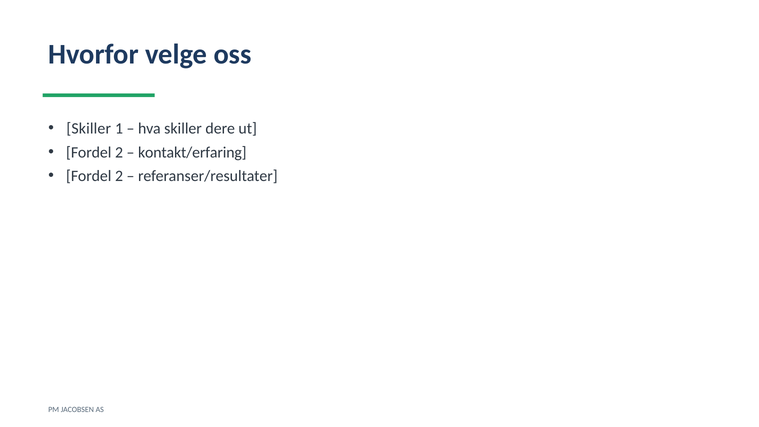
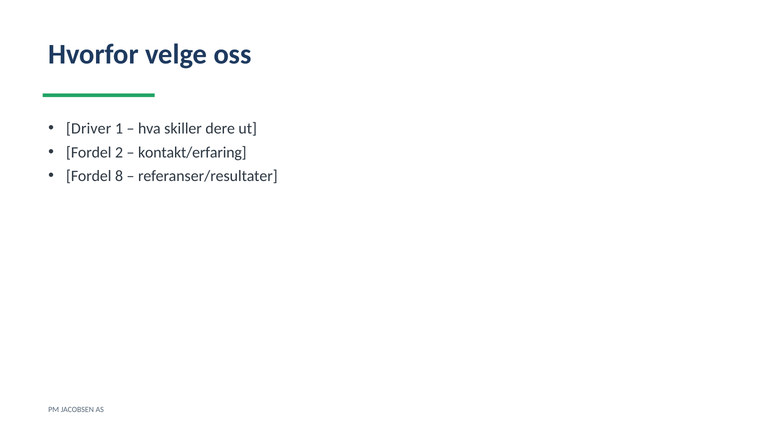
Skiller: Skiller -> Driver (89, 129)
2: 2 -> 8 (119, 176)
